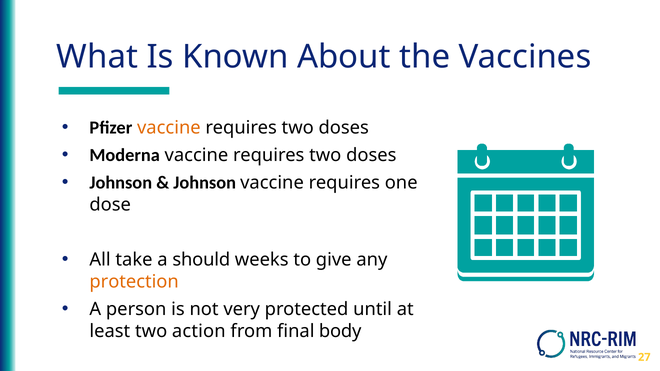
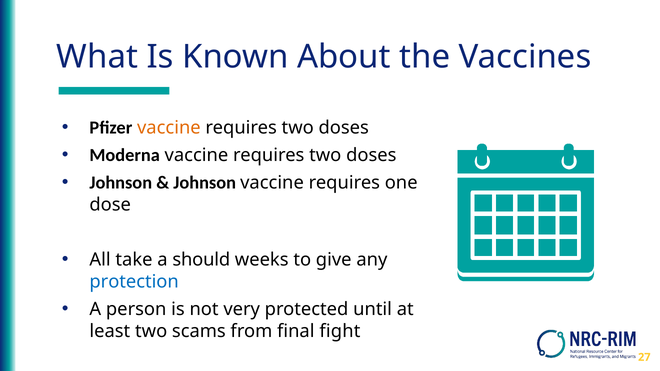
protection colour: orange -> blue (134, 282)
action: action -> scams (199, 332)
body: body -> fight (340, 332)
